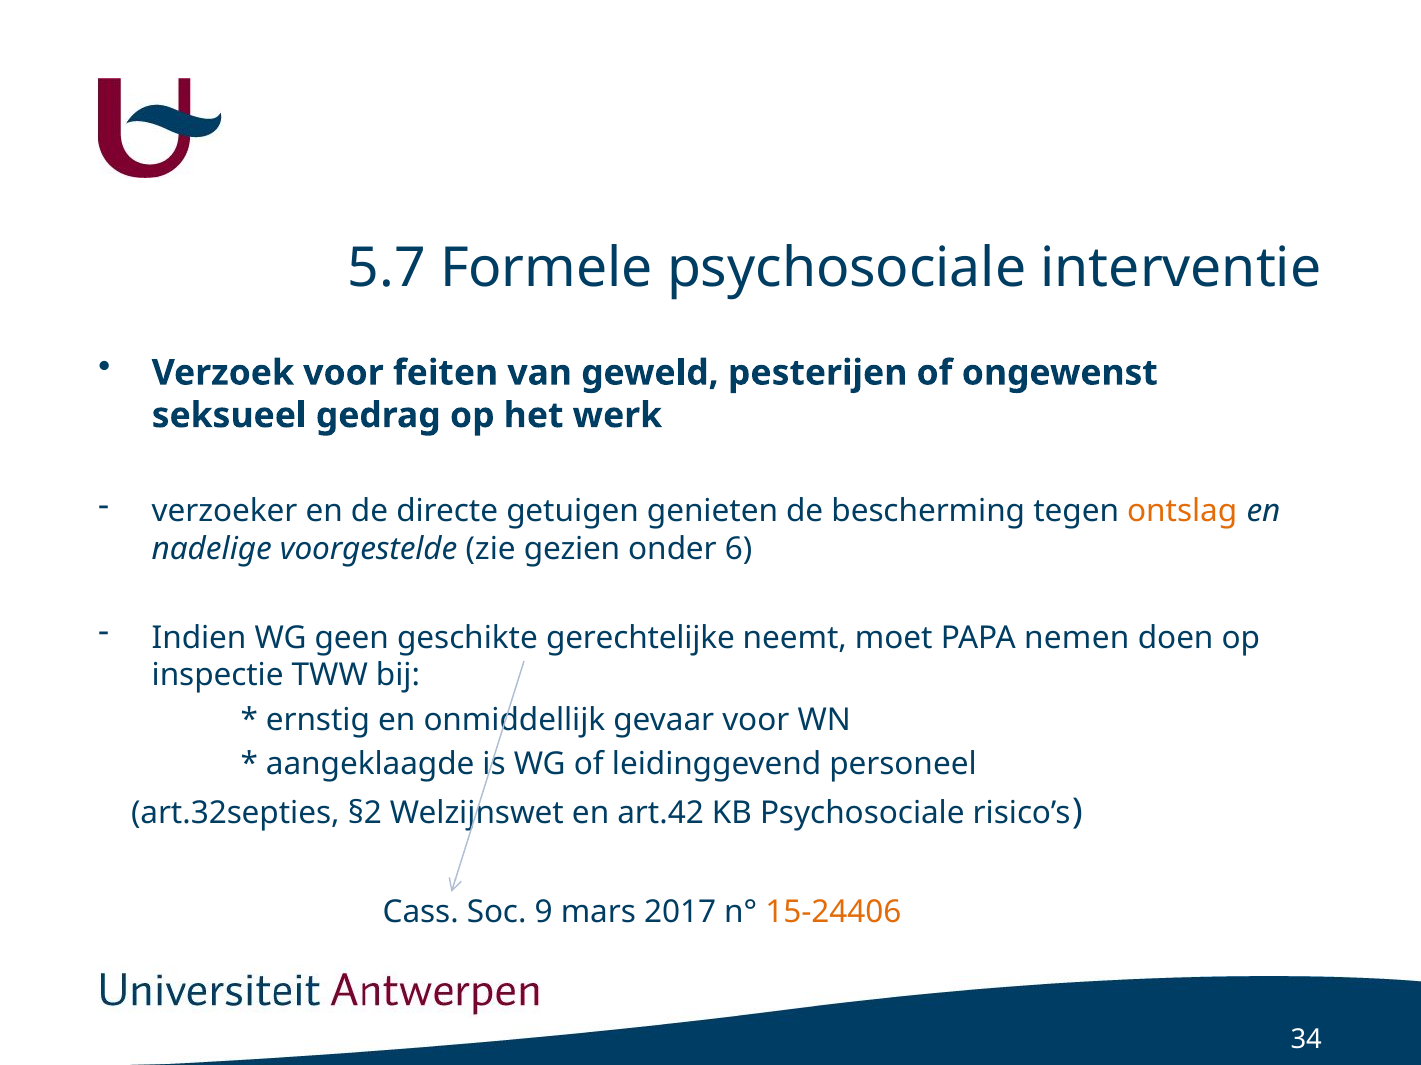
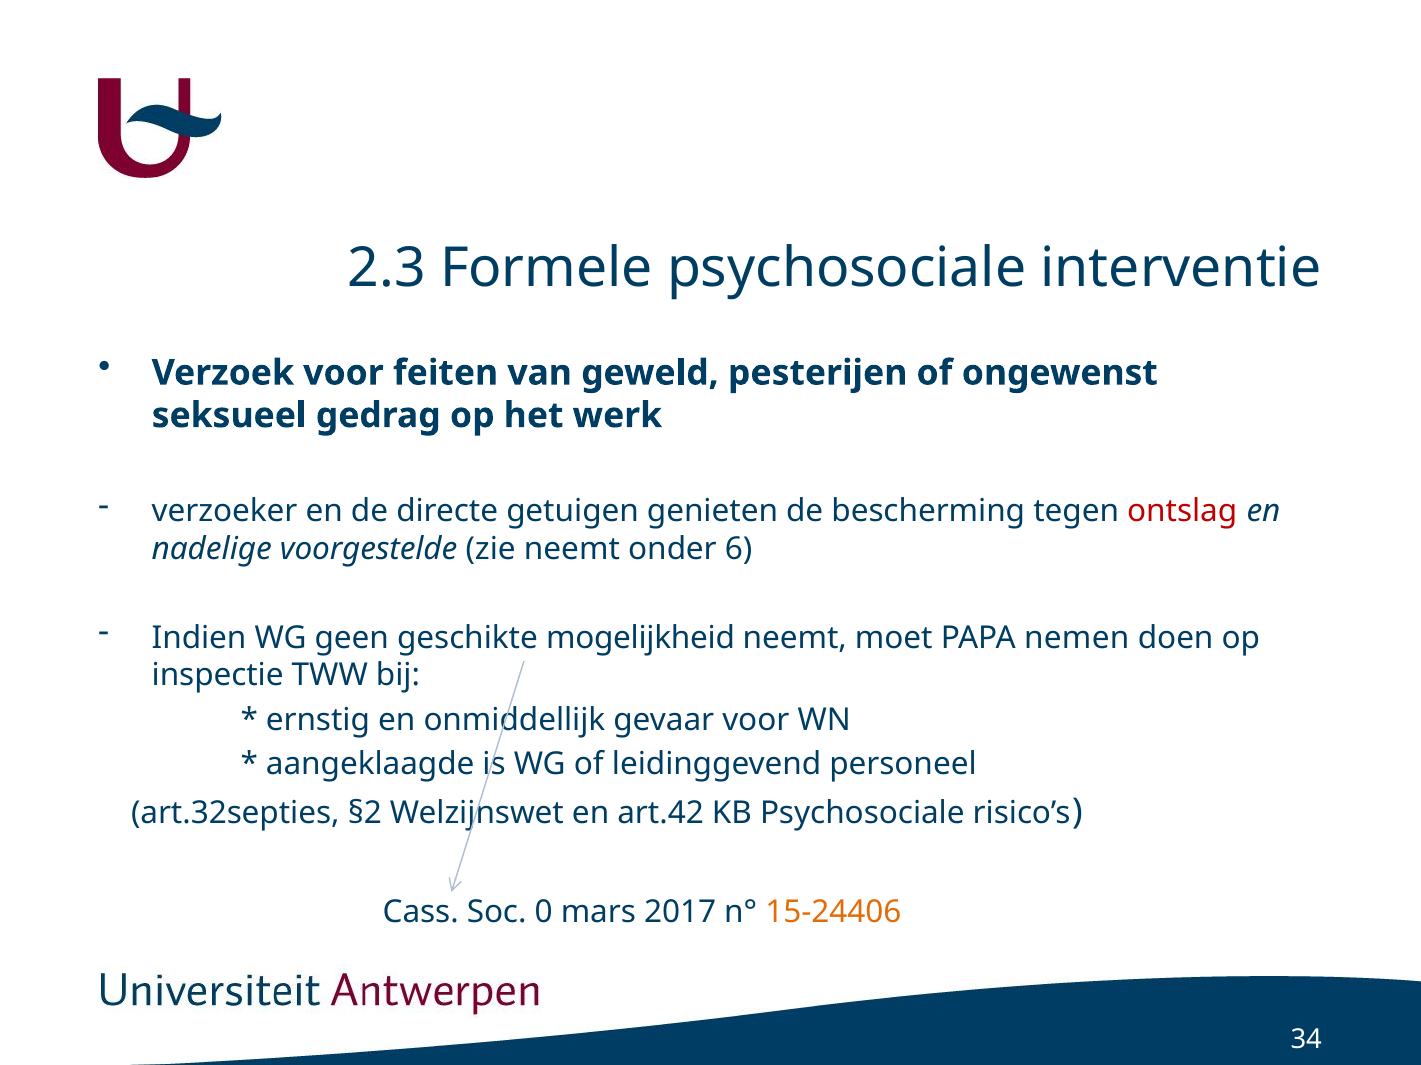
5.7: 5.7 -> 2.3 (387, 268)
ontslag colour: orange -> red (1182, 512)
zie gezien: gezien -> neemt (572, 550)
gerechtelijke: gerechtelijke -> mogelijkheid (640, 638)
9: 9 -> 0 (544, 913)
